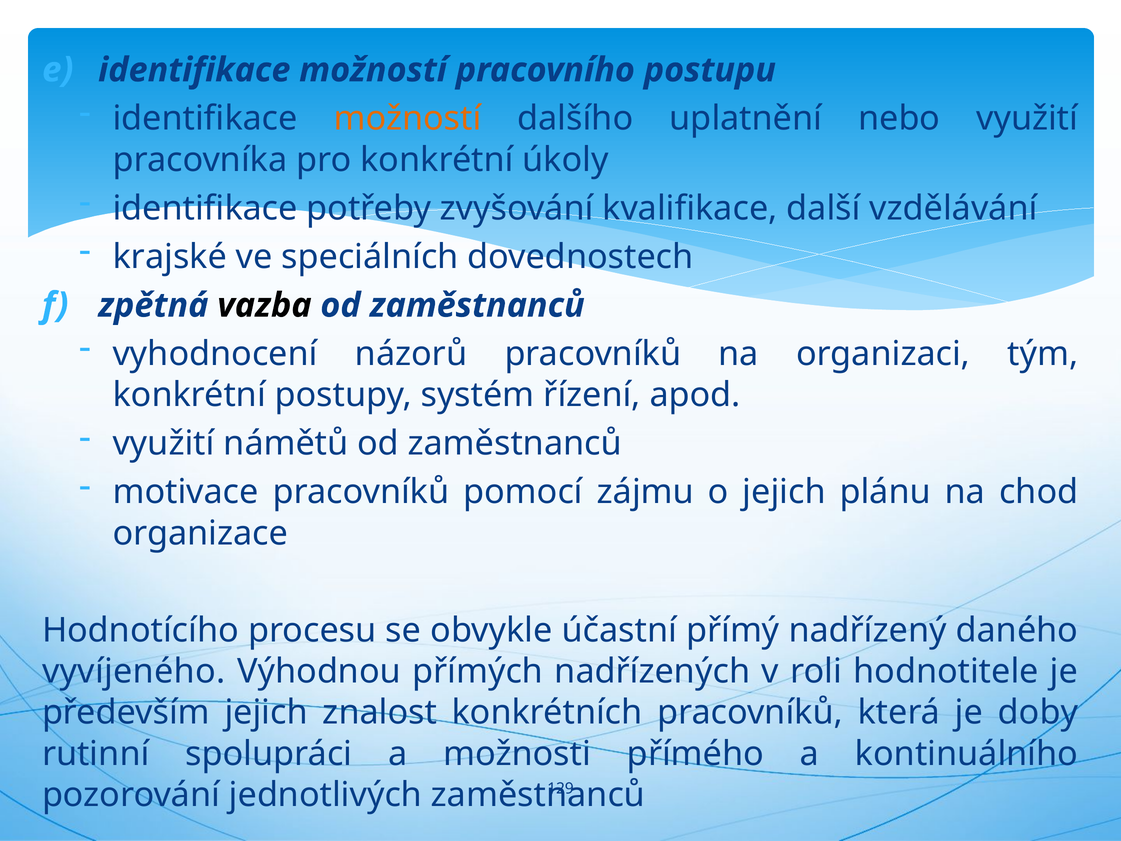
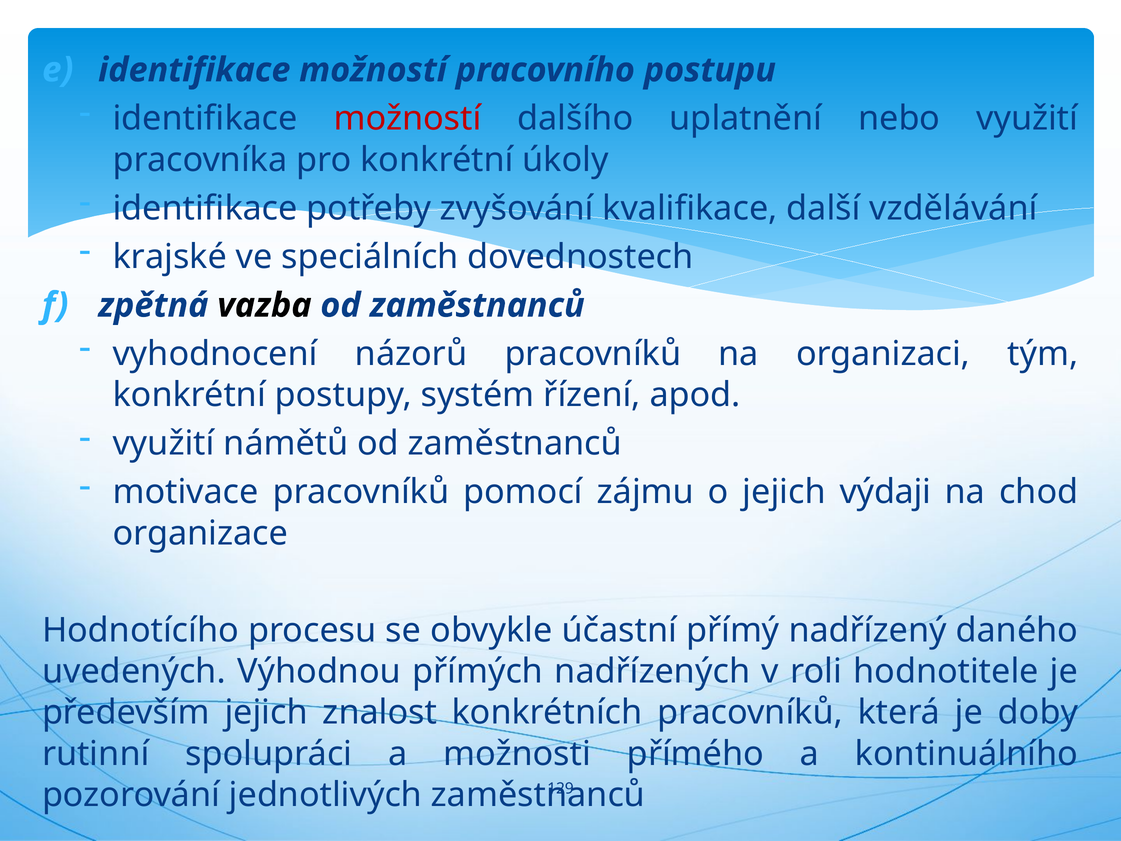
možností colour: orange -> red (408, 119)
plánu: plánu -> výdaji (885, 492)
vyvíjeného: vyvíjeného -> uvedených (134, 671)
